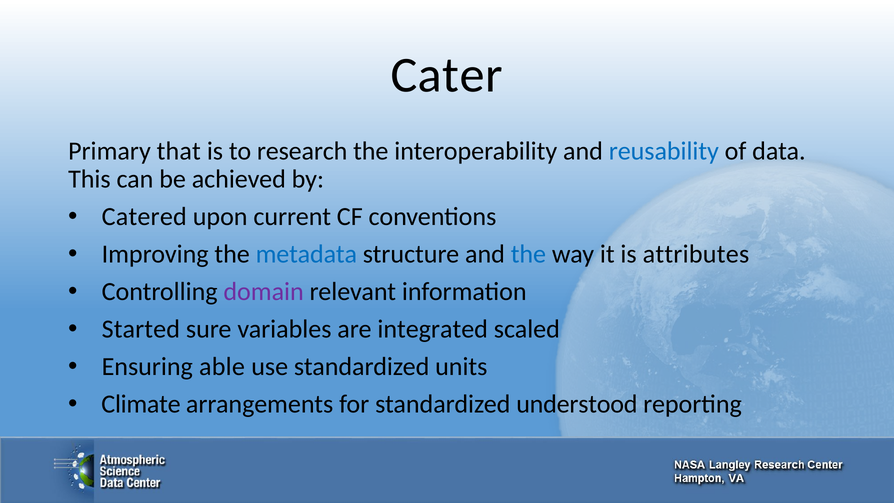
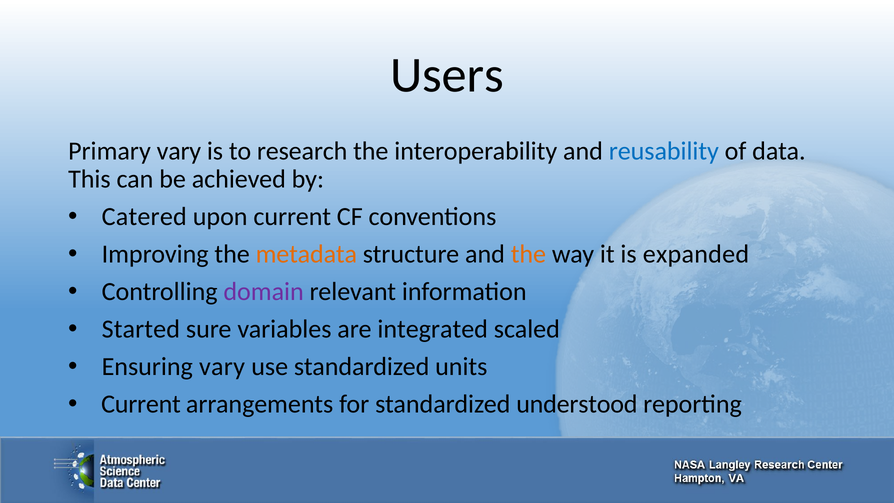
Cater: Cater -> Users (447, 75)
Primary that: that -> vary (179, 151)
metadata colour: blue -> orange (306, 254)
the colour: blue -> orange (528, 254)
attributes: attributes -> expanded (696, 254)
Ensuring able: able -> vary (222, 367)
Climate: Climate -> Current (141, 404)
